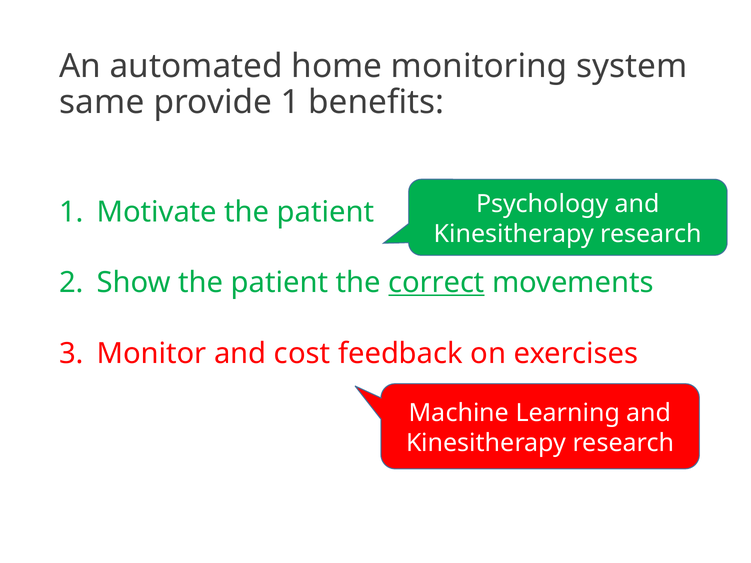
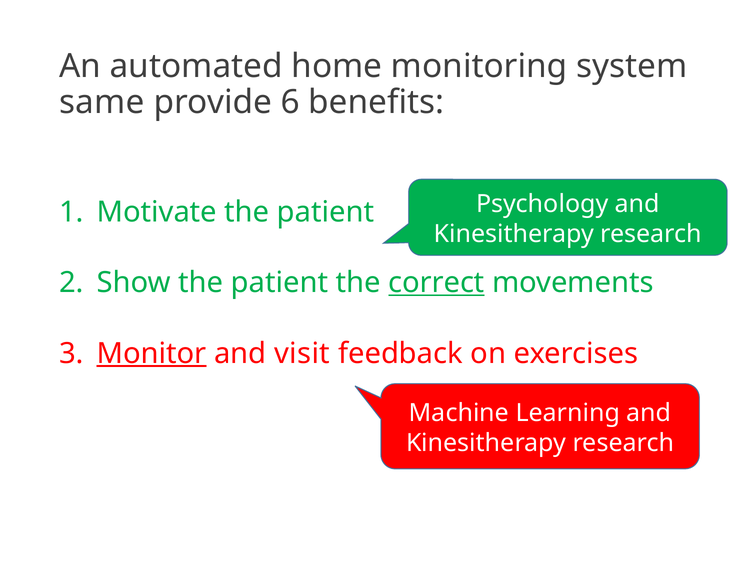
provide 1: 1 -> 6 (290, 102)
Monitor underline: none -> present (152, 354)
cost: cost -> visit (302, 354)
